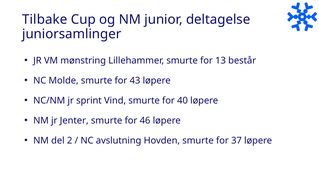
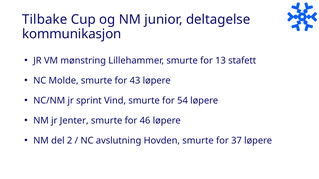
juniorsamlinger: juniorsamlinger -> kommunikasjon (72, 34)
består: består -> stafett (242, 61)
40: 40 -> 54 (182, 101)
